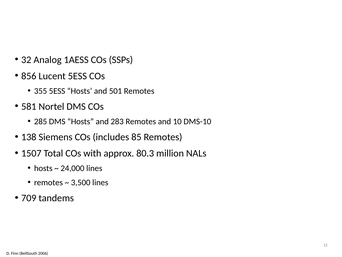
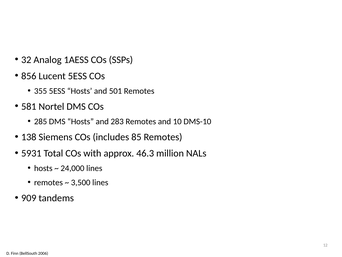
1507: 1507 -> 5931 (31, 153)
80.3: 80.3 -> 46.3 (145, 153)
709: 709 -> 909 (29, 198)
